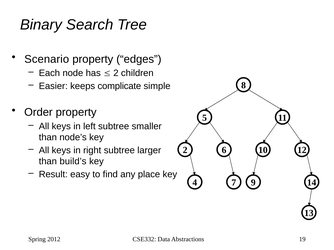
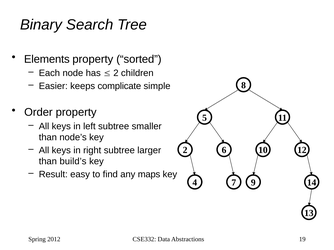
Scenario: Scenario -> Elements (47, 59)
edges: edges -> sorted (139, 59)
place: place -> maps (149, 175)
